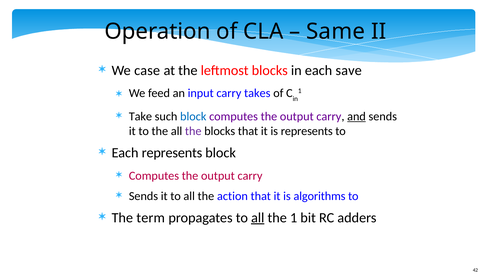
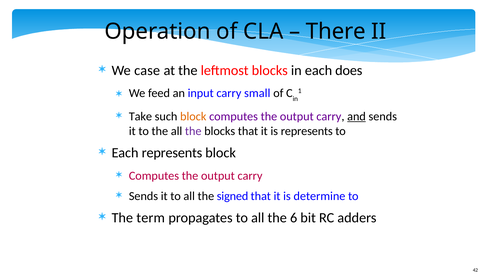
Same: Same -> There (336, 32)
save: save -> does (349, 70)
takes: takes -> small (257, 93)
block colour: blue -> orange (193, 116)
action: action -> signed (233, 196)
algorithms: algorithms -> determine (319, 196)
all underline: present -> none (258, 218)
the 1: 1 -> 6 (294, 218)
